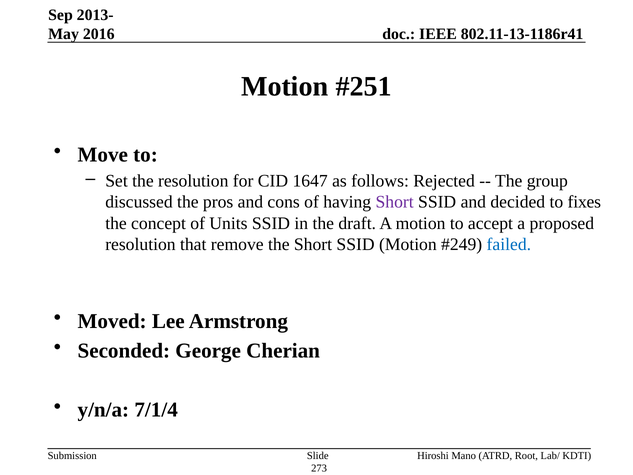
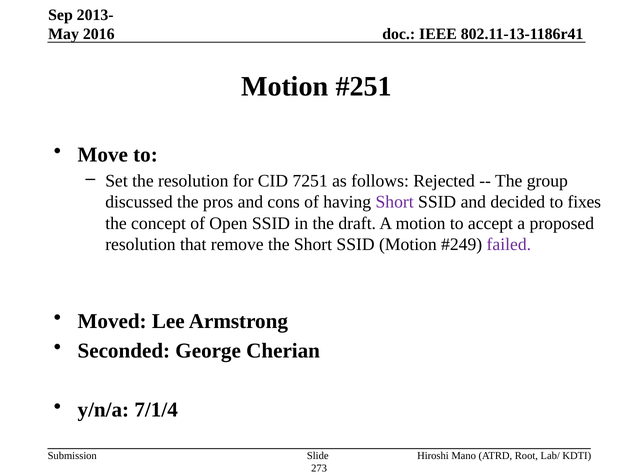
1647: 1647 -> 7251 (310, 181)
Units: Units -> Open (228, 223)
failed colour: blue -> purple (509, 244)
